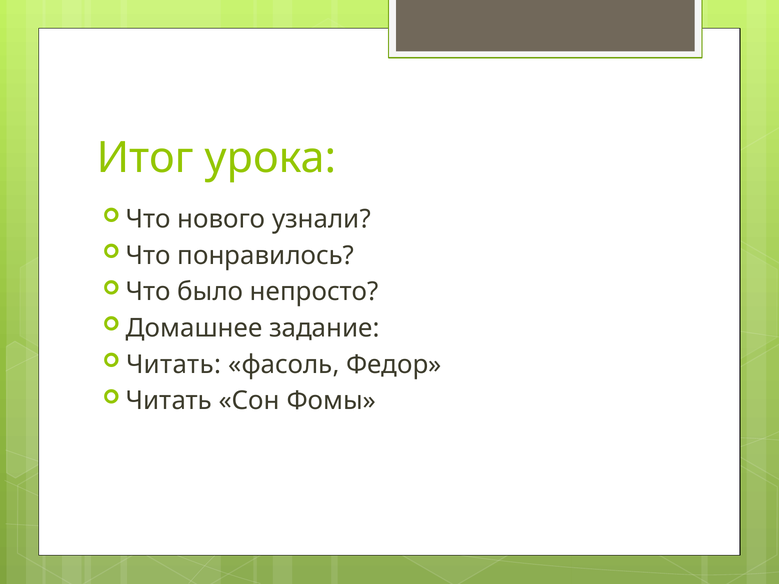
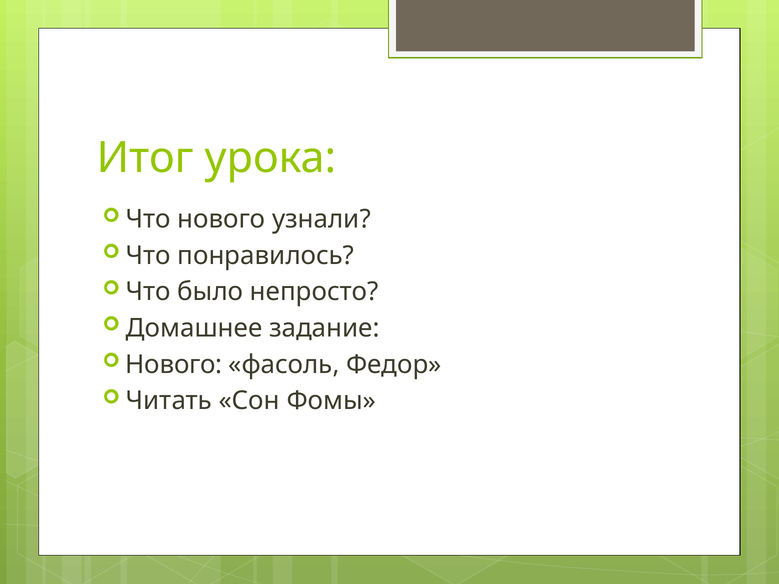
Читать: Читать -> Нового (174, 365)
